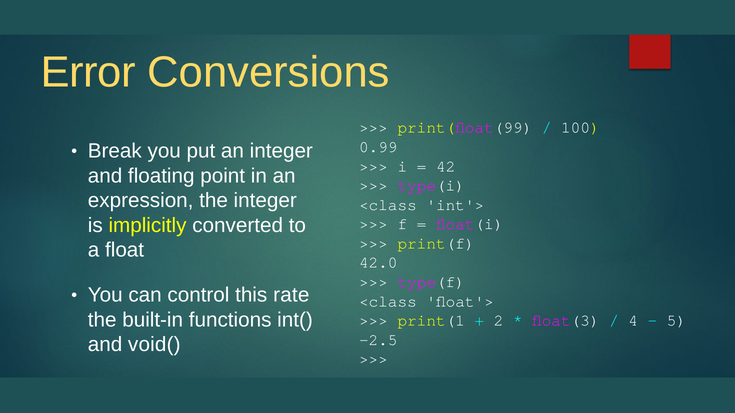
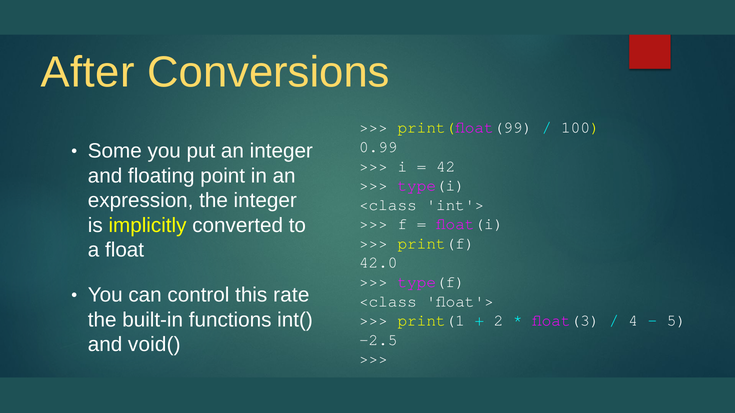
Error: Error -> After (88, 73)
Break: Break -> Some (115, 151)
